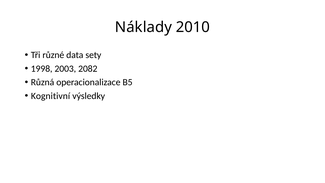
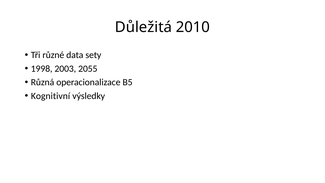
Náklady: Náklady -> Důležitá (143, 27)
2082: 2082 -> 2055 (88, 69)
